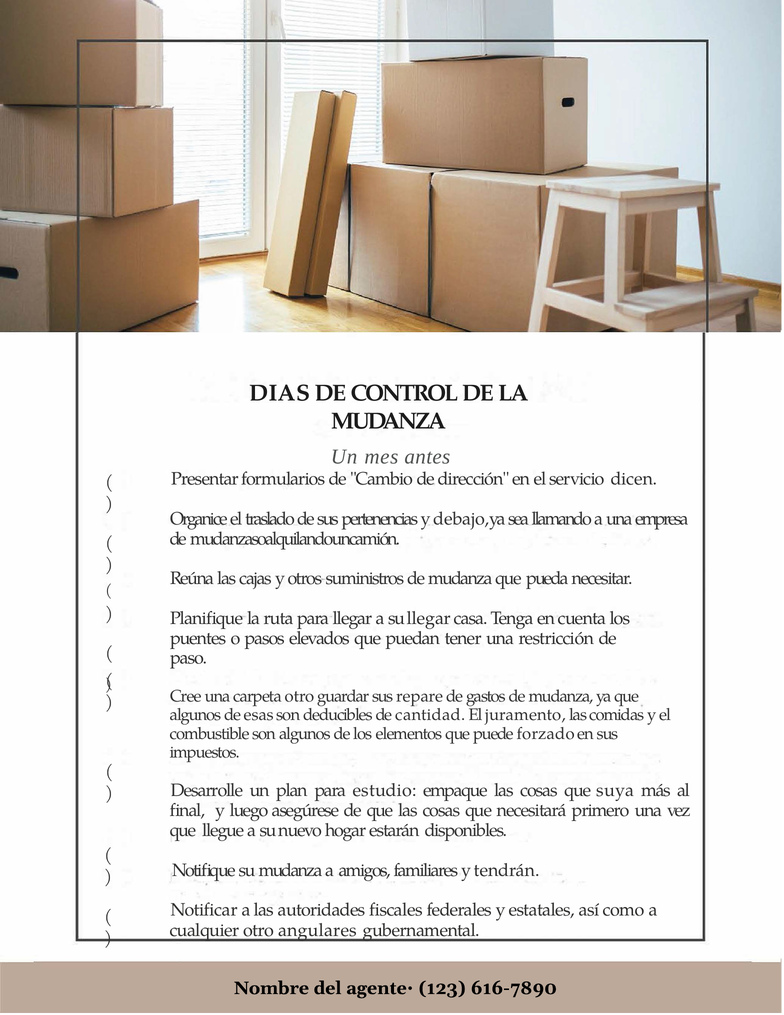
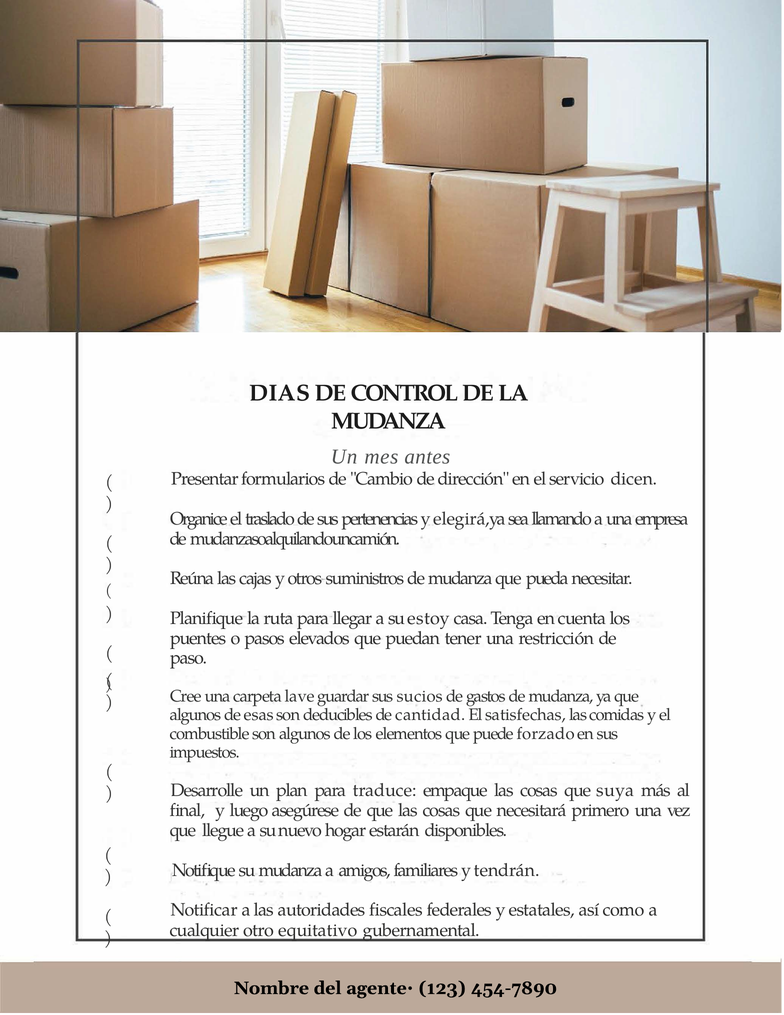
debajo: debajo -> elegirá (461, 519)
su llegar: llegar -> estoy (429, 618)
carpeta otro: otro -> lave (300, 696)
repare: repare -> sucios (420, 696)
juramento: juramento -> satisfechas (526, 714)
estudio: estudio -> traduce (385, 790)
angulares: angulares -> equitativo (318, 930)
616-7890: 616-7890 -> 454-7890 (514, 987)
